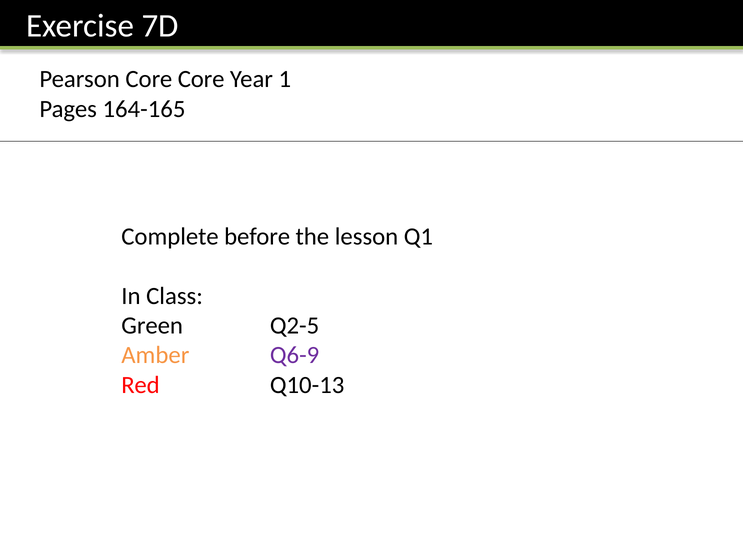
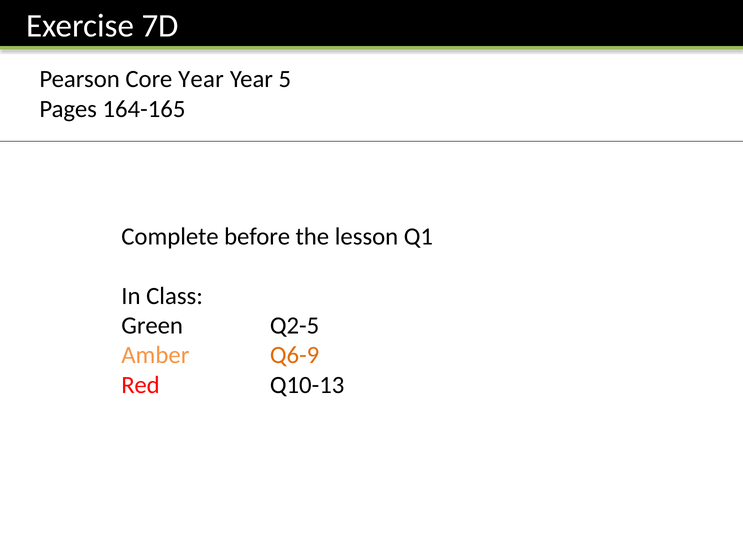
Core Core: Core -> Year (201, 79)
1: 1 -> 5 (285, 79)
Q6-9 colour: purple -> orange (295, 355)
